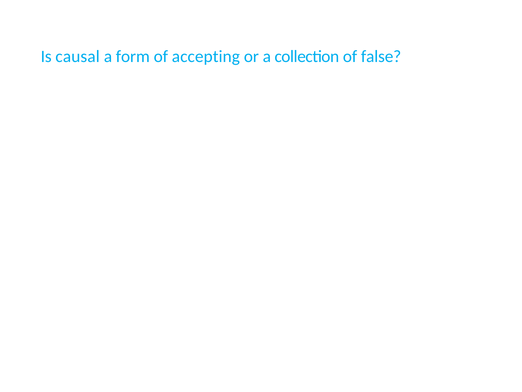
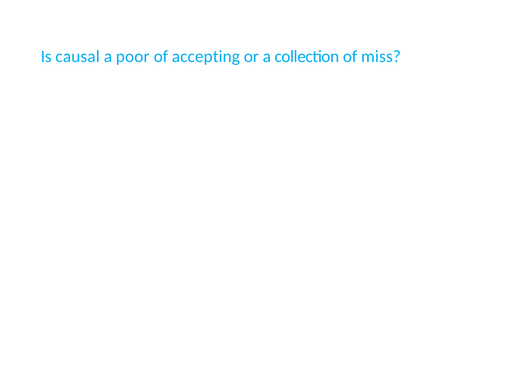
form: form -> poor (133, 57)
false: false -> miss (381, 57)
